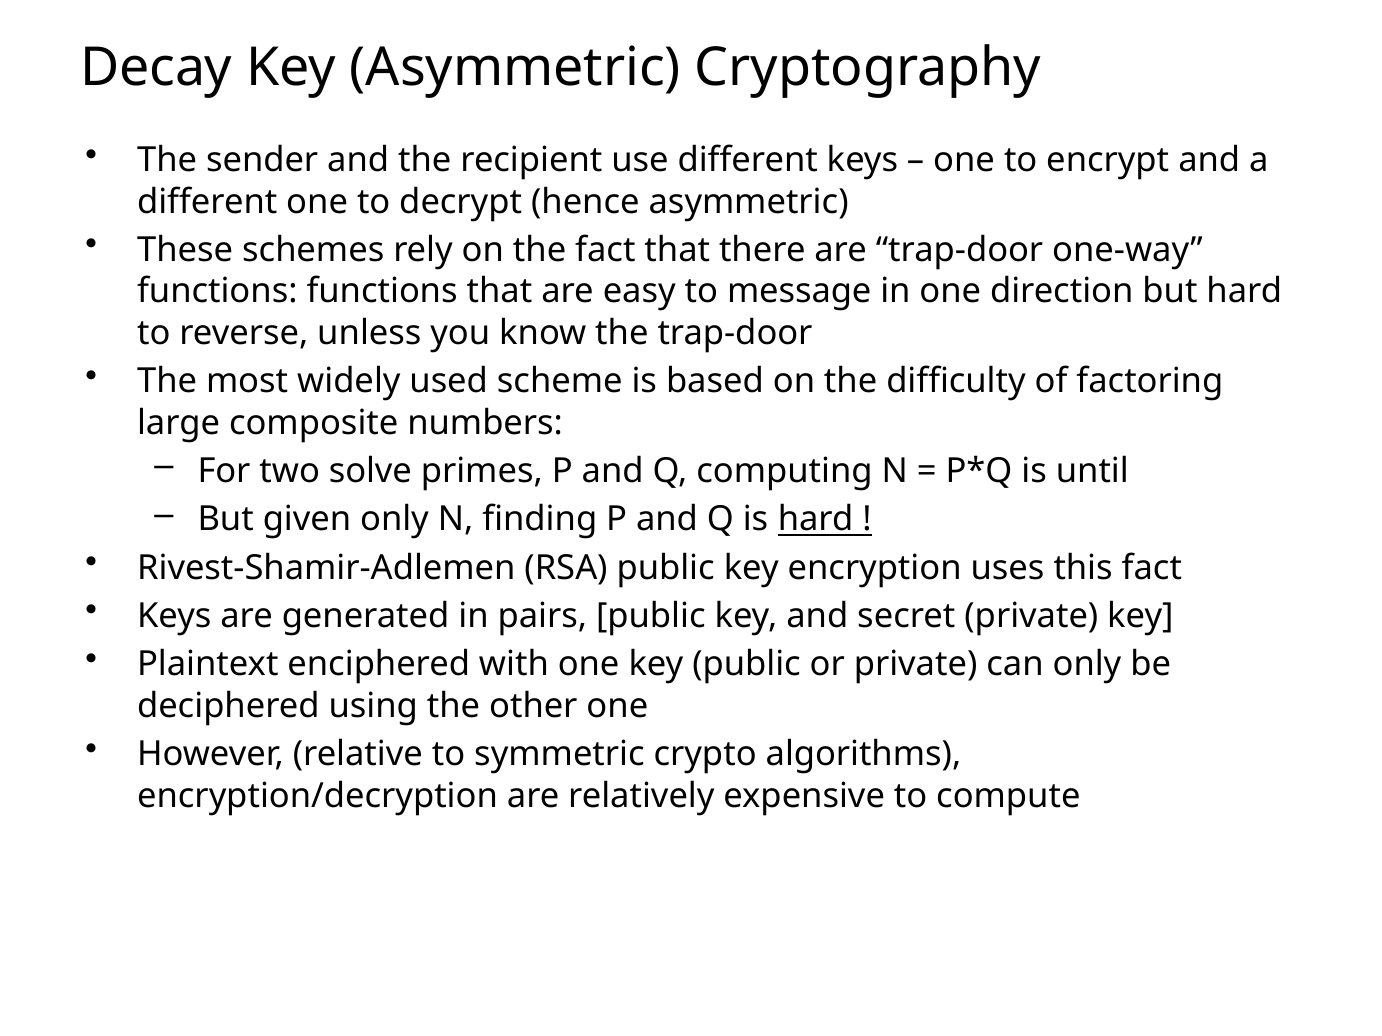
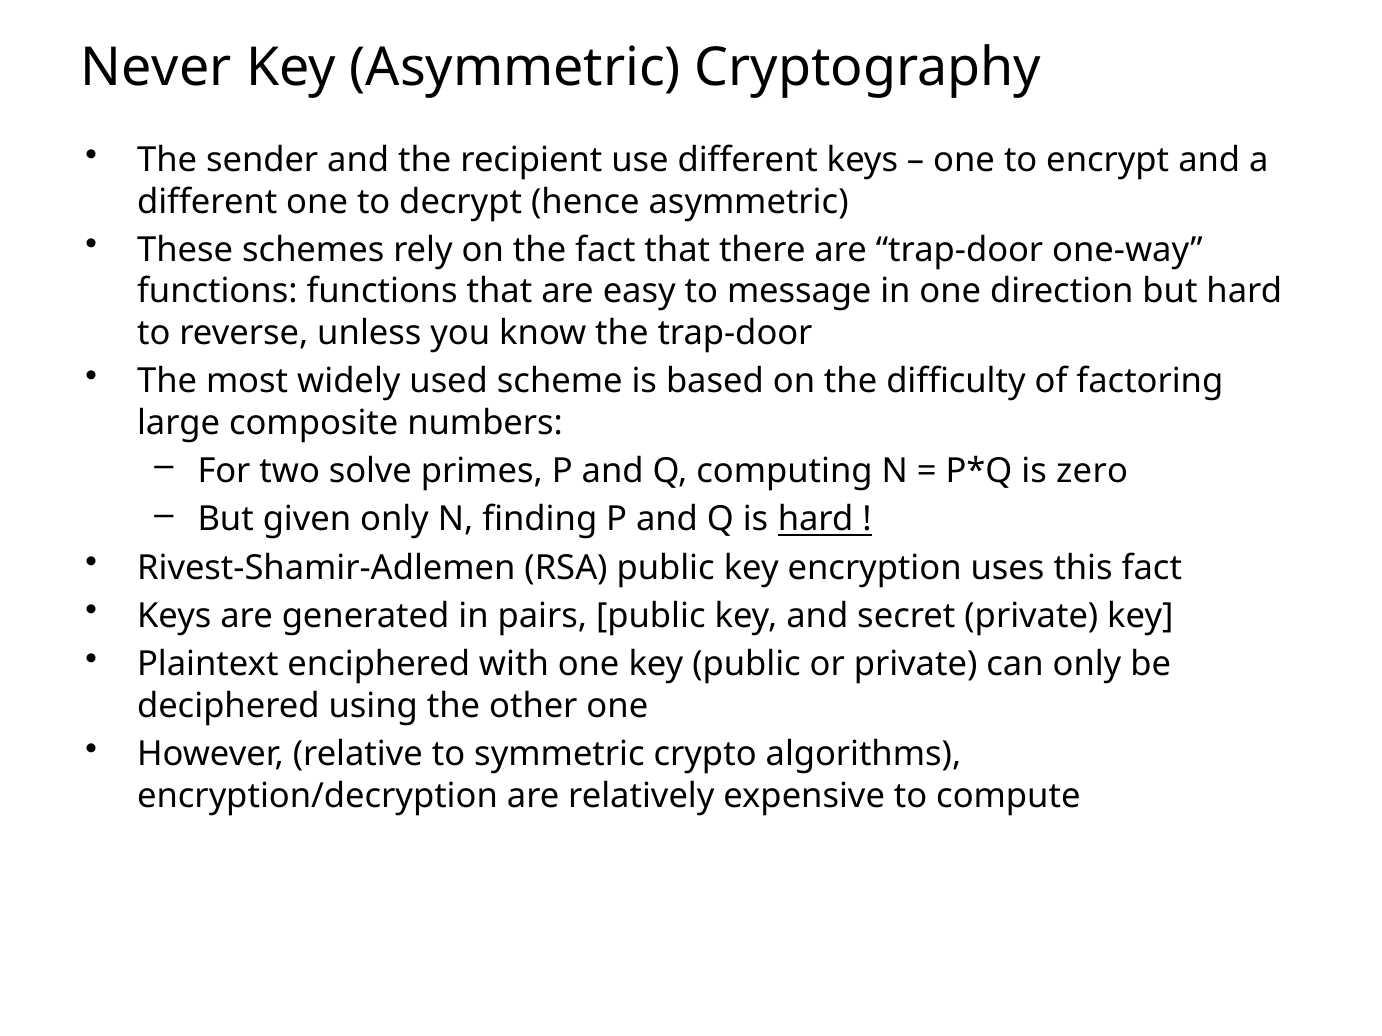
Decay: Decay -> Never (156, 68)
until: until -> zero (1092, 471)
